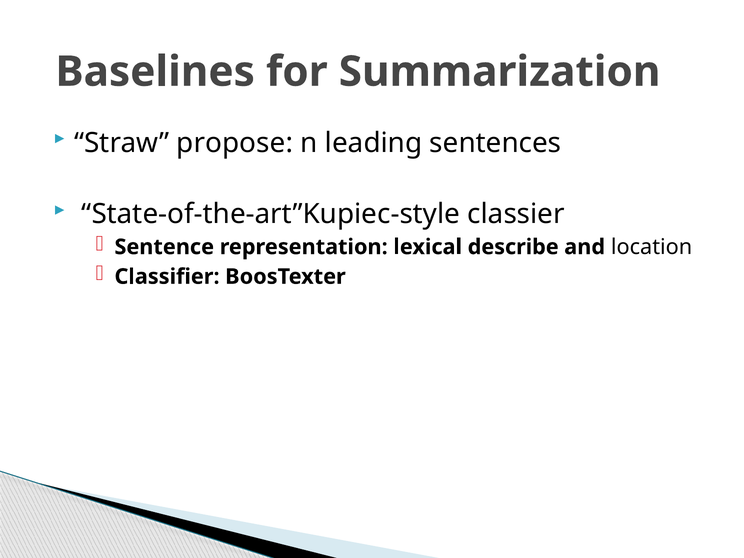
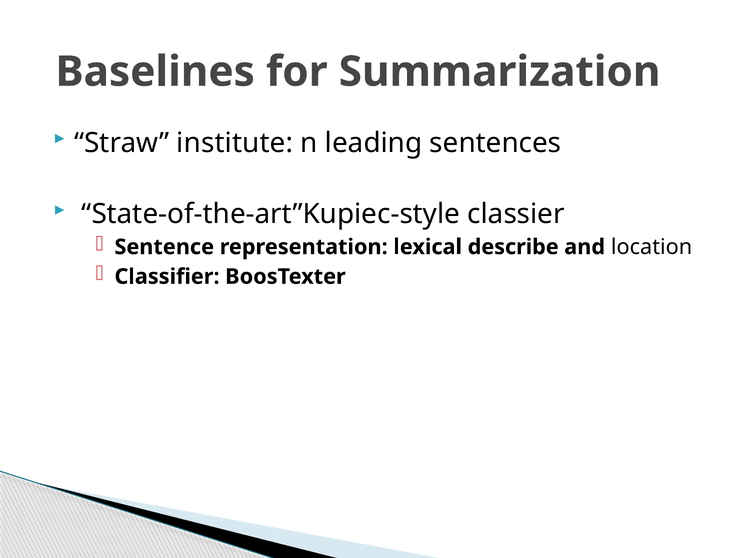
propose: propose -> institute (235, 143)
